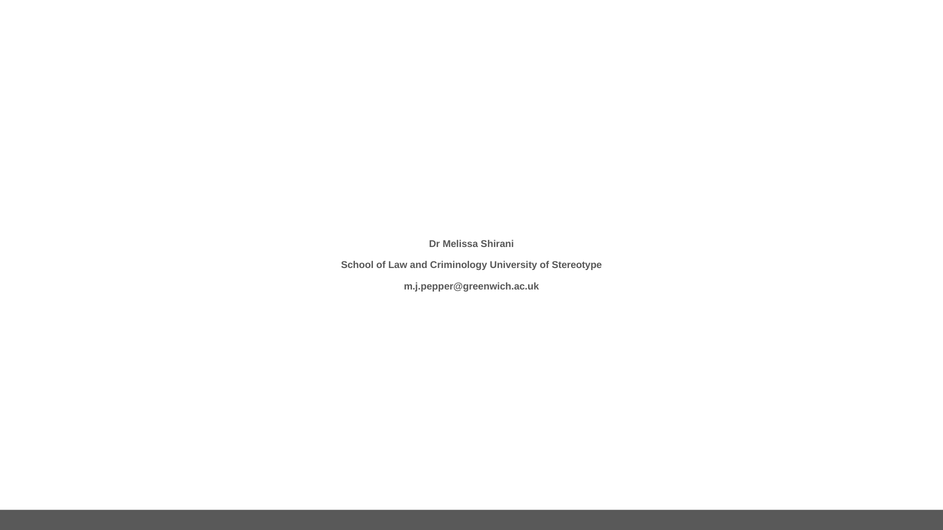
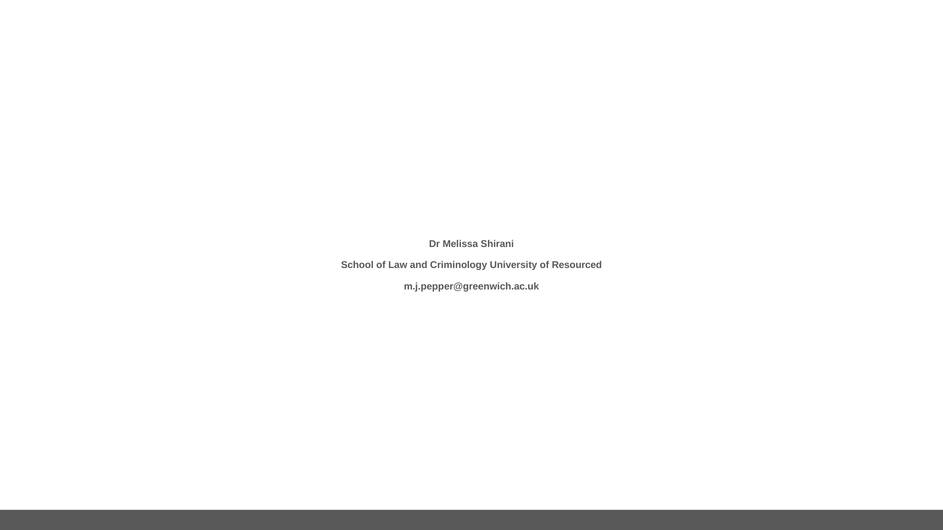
Stereotype: Stereotype -> Resourced (577, 265)
